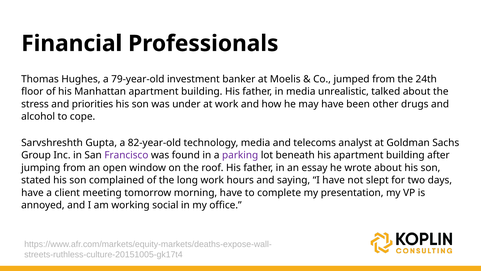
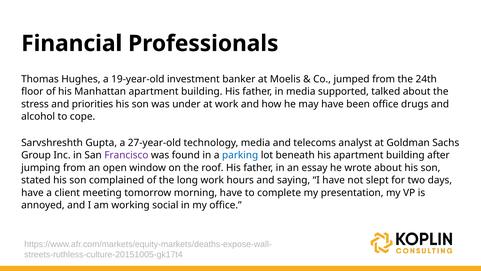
79-year-old: 79-year-old -> 19-year-old (138, 79)
unrealistic: unrealistic -> supported (343, 92)
been other: other -> office (386, 104)
82-year-old: 82-year-old -> 27-year-old (154, 143)
parking colour: purple -> blue (240, 155)
